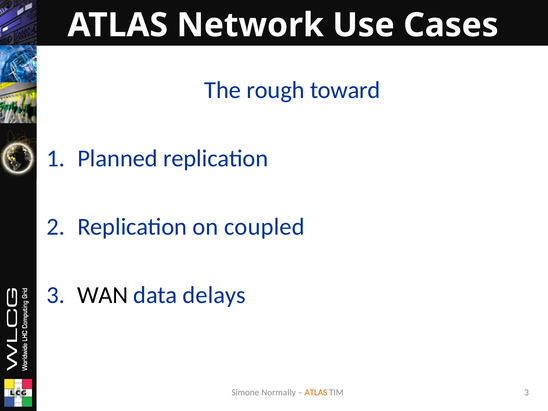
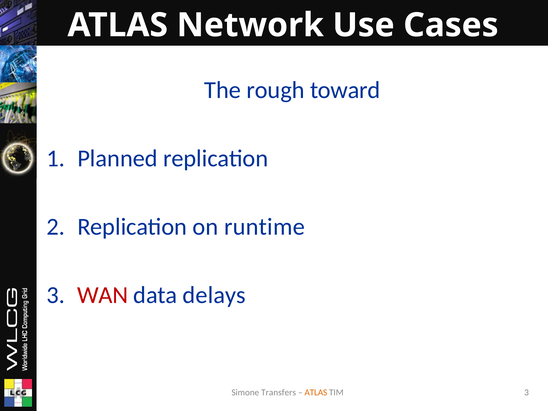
coupled: coupled -> runtime (264, 227)
WAN colour: black -> red (103, 295)
Normally: Normally -> Transfers (279, 392)
